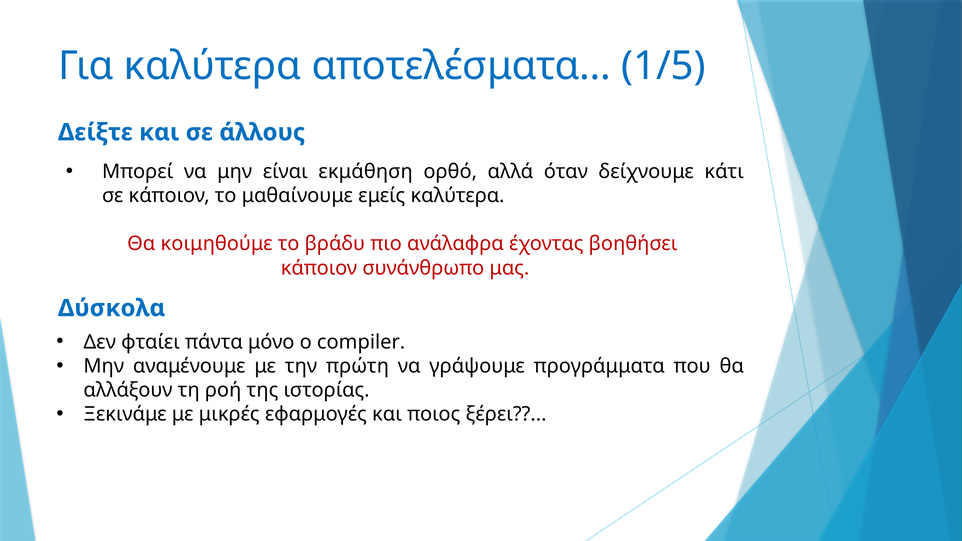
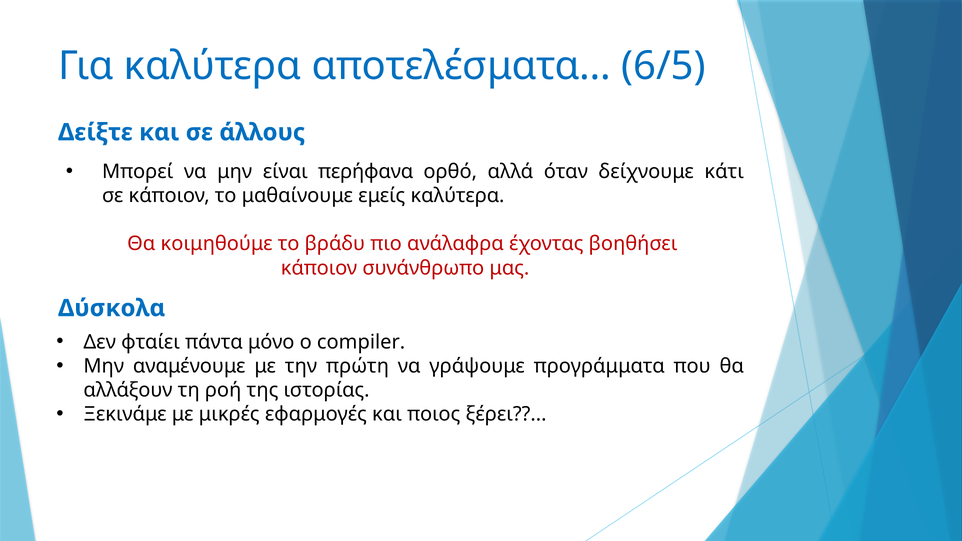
1/5: 1/5 -> 6/5 (664, 66)
εκμάθηση: εκμάθηση -> περήφανα (366, 172)
